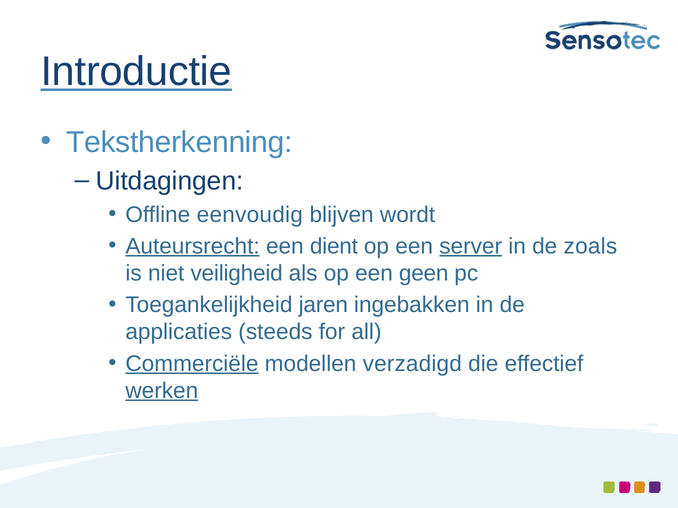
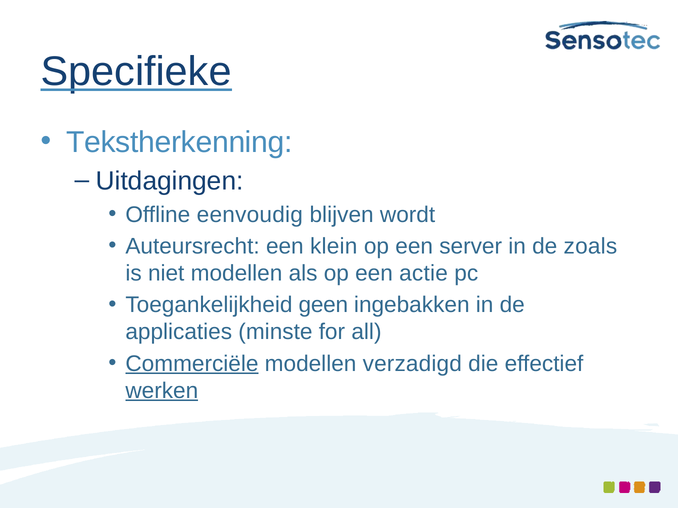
Introductie: Introductie -> Specifieke (136, 72)
Auteursrecht underline: present -> none (193, 246)
dient: dient -> klein (334, 246)
server underline: present -> none (471, 246)
niet veiligheid: veiligheid -> modellen (237, 274)
geen: geen -> actie (424, 274)
jaren: jaren -> geen (323, 305)
steeds: steeds -> minste (275, 332)
